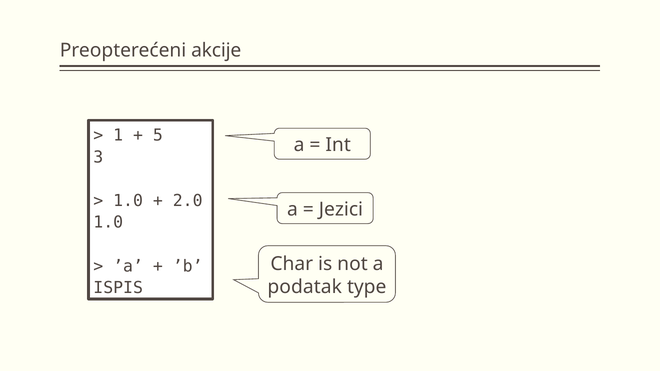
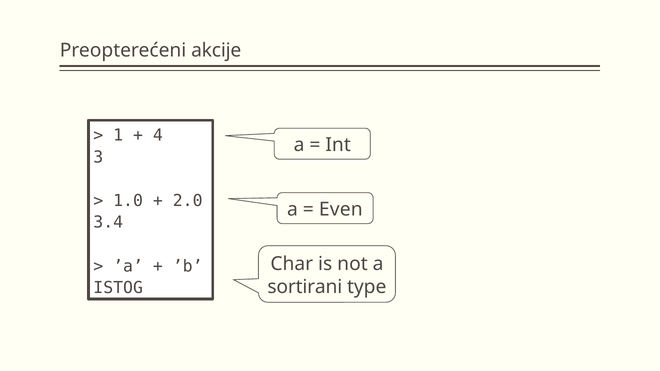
5: 5 -> 4 (158, 136)
Jezici: Jezici -> Even (341, 210)
1.0: 1.0 -> 3.4 (108, 223)
ISPIS: ISPIS -> ISTOG (118, 288)
podatak: podatak -> sortirani (305, 287)
